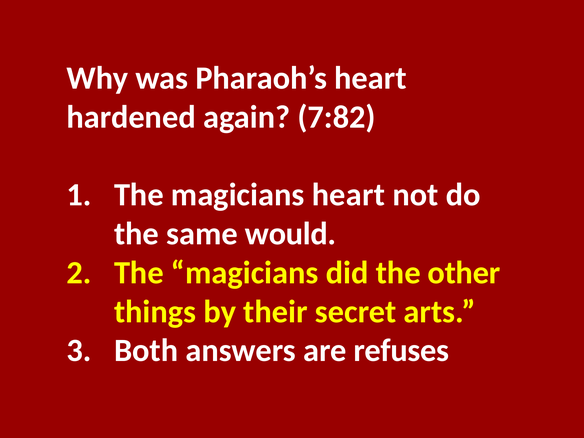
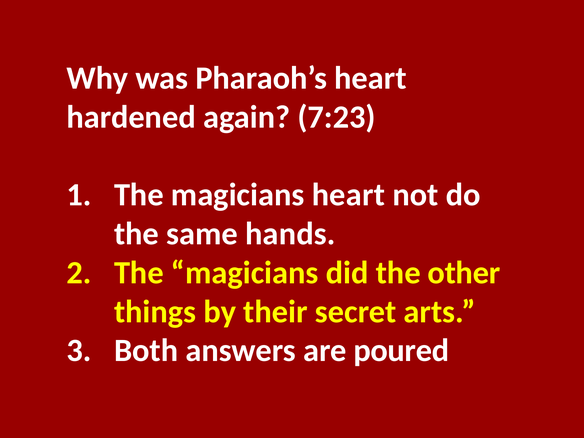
7:82: 7:82 -> 7:23 (337, 117)
would: would -> hands (290, 234)
refuses: refuses -> poured (401, 351)
